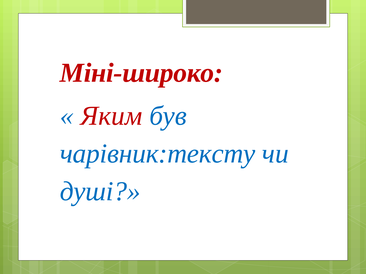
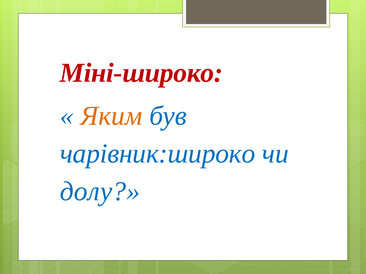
Яким colour: red -> orange (111, 116)
чарівник:тексту: чарівник:тексту -> чарівник:широко (158, 154)
душі: душі -> долу (100, 192)
